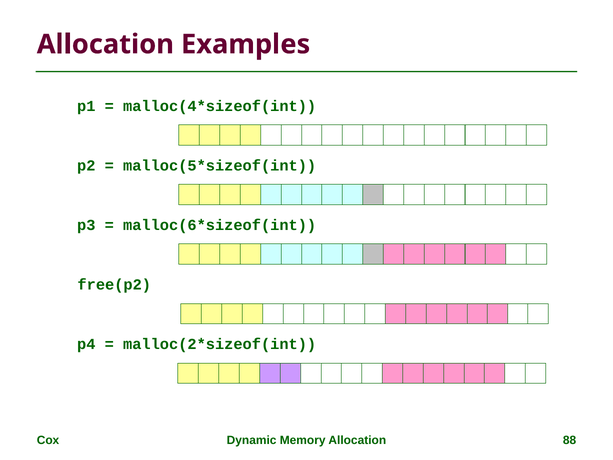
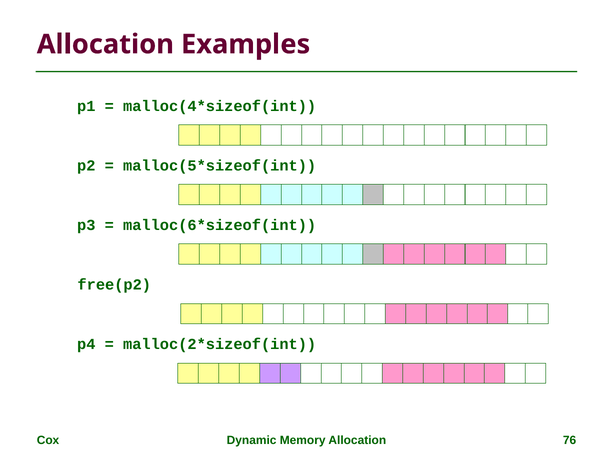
88: 88 -> 76 (570, 440)
